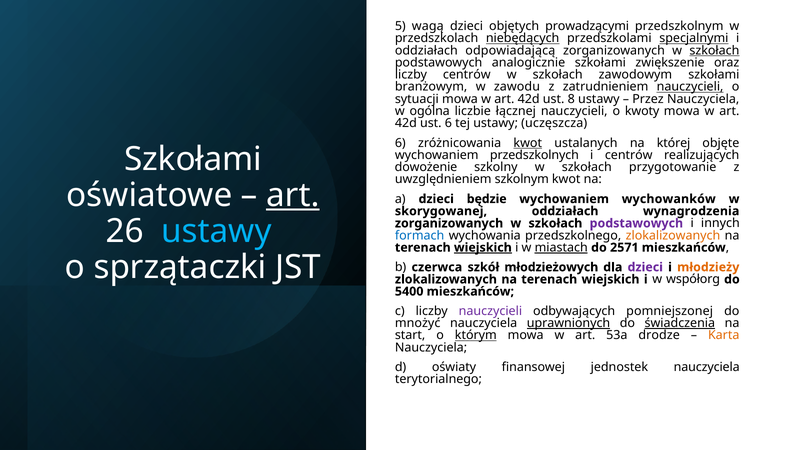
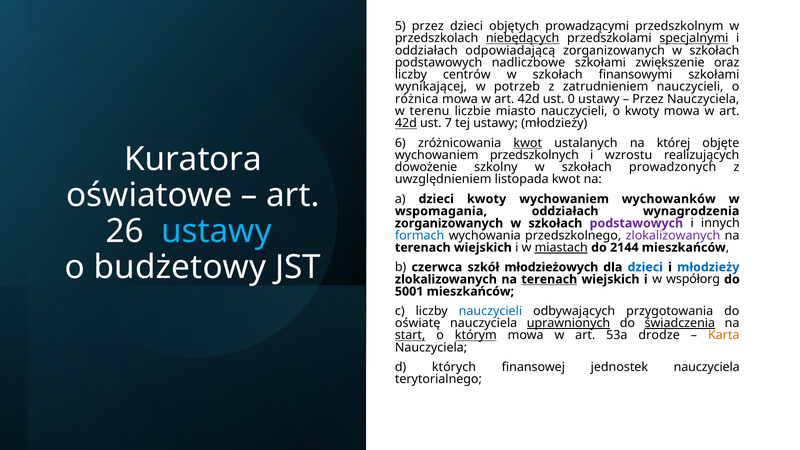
5 wagą: wagą -> przez (428, 26)
szkołach underline: present -> none (714, 50)
analogicznie: analogicznie -> nadliczbowe (528, 63)
zawodowym: zawodowym -> finansowymi (636, 75)
branżowym: branżowym -> wynikającej (431, 87)
zawodu: zawodu -> potrzeb (517, 87)
nauczycieli underline: present -> none (690, 87)
sytuacji: sytuacji -> różnica (417, 99)
8: 8 -> 0 (571, 99)
ogólna: ogólna -> terenu (430, 111)
łącznej: łącznej -> miasto (516, 111)
42d underline: none -> present (406, 123)
ust 6: 6 -> 7 (448, 123)
ustawy uczęszcza: uczęszcza -> młodzieży (554, 123)
Szkołami: Szkołami -> Kuratora (193, 159)
i centrów: centrów -> wzrostu (629, 155)
przygotowanie: przygotowanie -> prowadzonych (673, 167)
szkolnym: szkolnym -> listopada (522, 179)
art underline: present -> none (293, 195)
dzieci będzie: będzie -> kwoty (487, 199)
skorygowanej: skorygowanej -> wspomagania (441, 211)
zlokalizowanych colour: orange -> purple (673, 235)
wiejskich underline: present -> none (483, 248)
2571: 2571 -> 2144 (624, 248)
sprzątaczki: sprzątaczki -> budżetowy (180, 267)
dzieci colour: purple -> blue (645, 267)
młodzieży colour: orange -> blue (708, 267)
terenach underline: none -> present (549, 279)
5400: 5400 -> 5001 (409, 291)
nauczycieli colour: purple -> blue (490, 311)
pomniejszonej: pomniejszonej -> przygotowania (670, 311)
mnożyć: mnożyć -> oświatę (418, 323)
start underline: none -> present (410, 335)
oświaty: oświaty -> których (454, 367)
